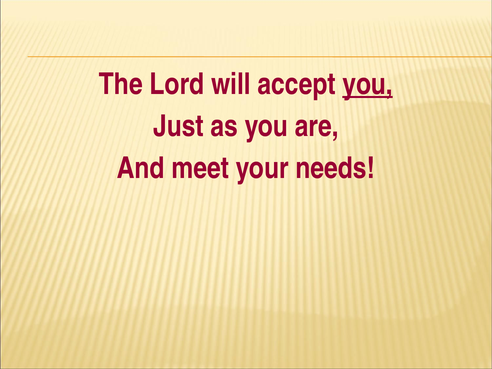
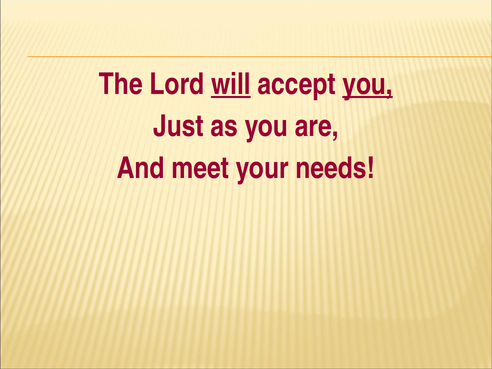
will underline: none -> present (231, 84)
